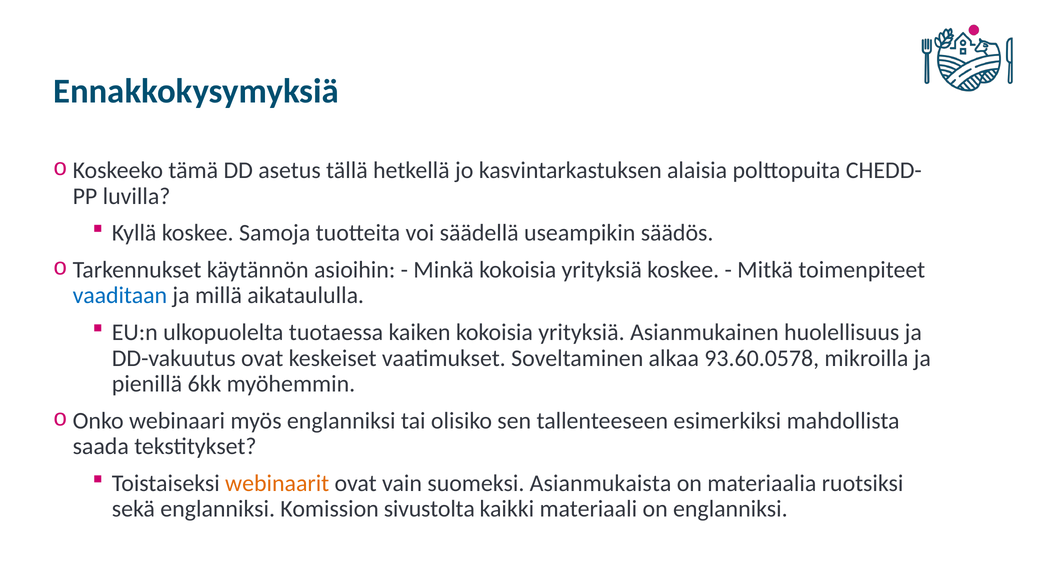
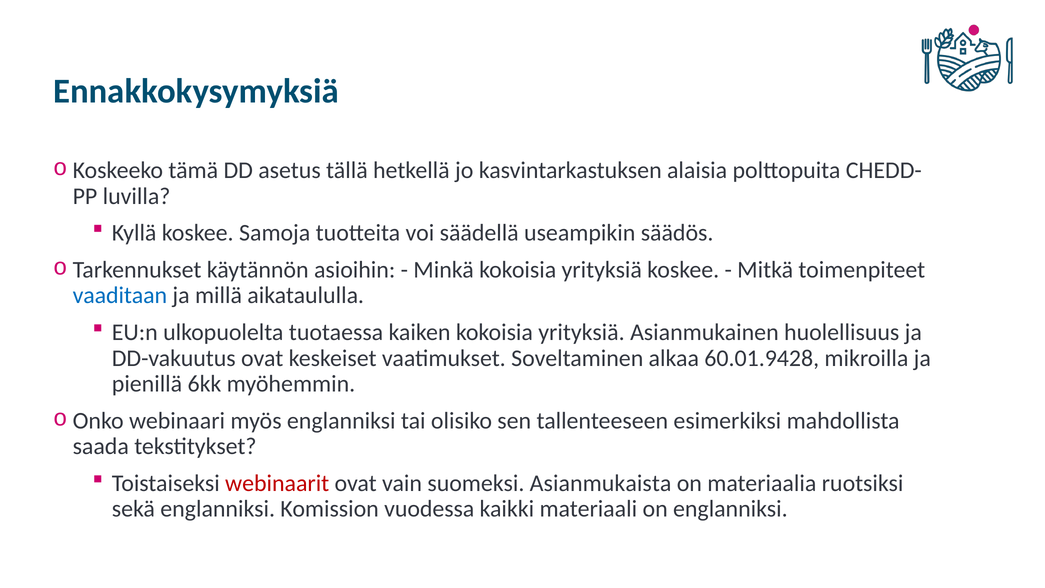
93.60.0578: 93.60.0578 -> 60.01.9428 (762, 358)
webinaarit colour: orange -> red (277, 483)
sivustolta: sivustolta -> vuodessa (429, 509)
